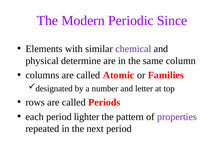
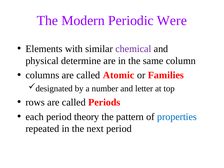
Since: Since -> Were (172, 21)
lighter: lighter -> theory (87, 117)
properties colour: purple -> blue (177, 117)
